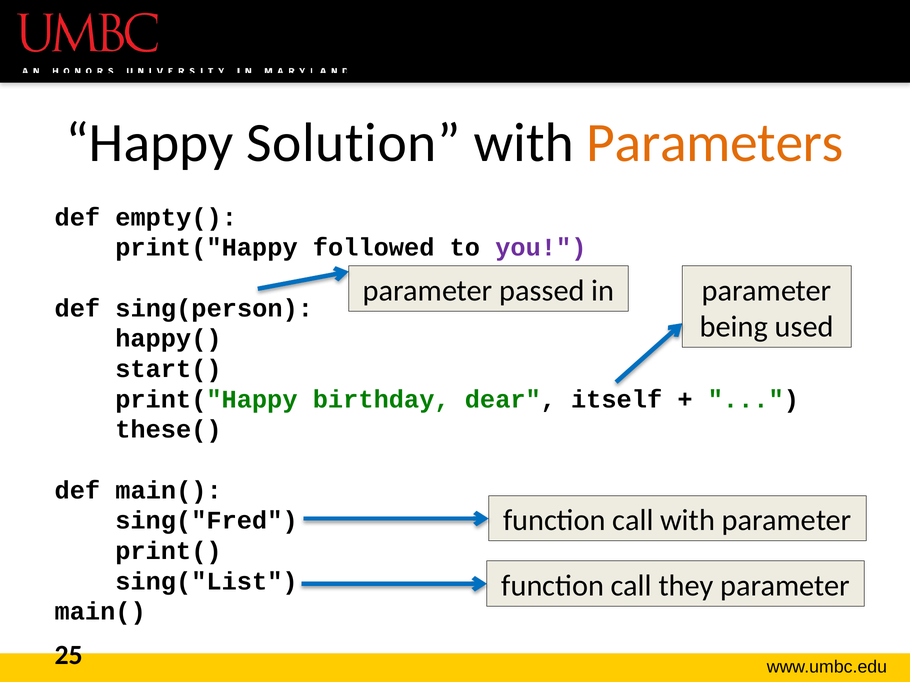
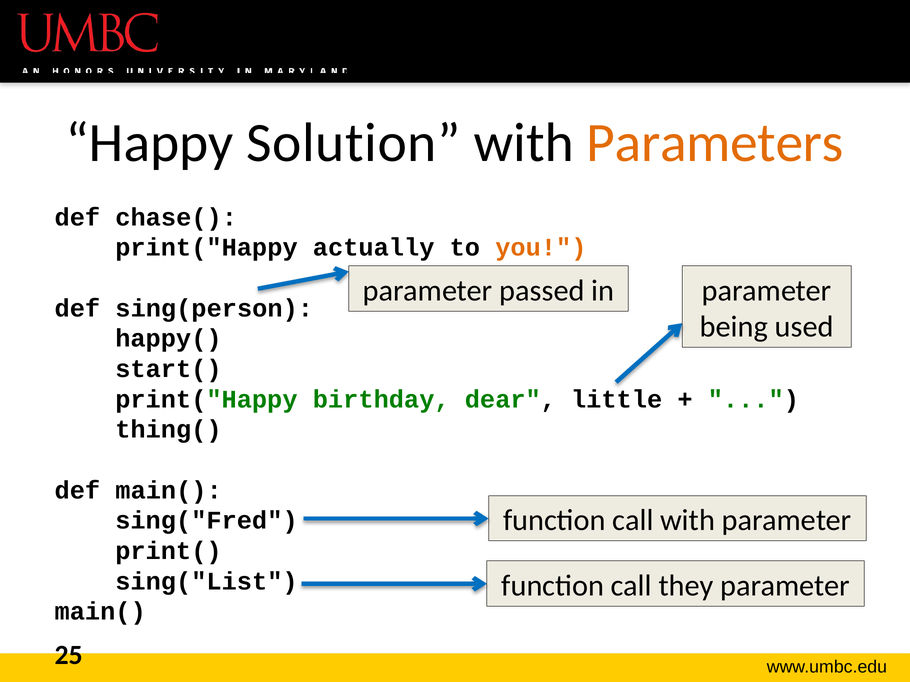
empty(: empty( -> chase( (176, 217)
followed: followed -> actually (374, 248)
you colour: purple -> orange (541, 248)
itself: itself -> little (617, 400)
these(: these( -> thing( (168, 430)
